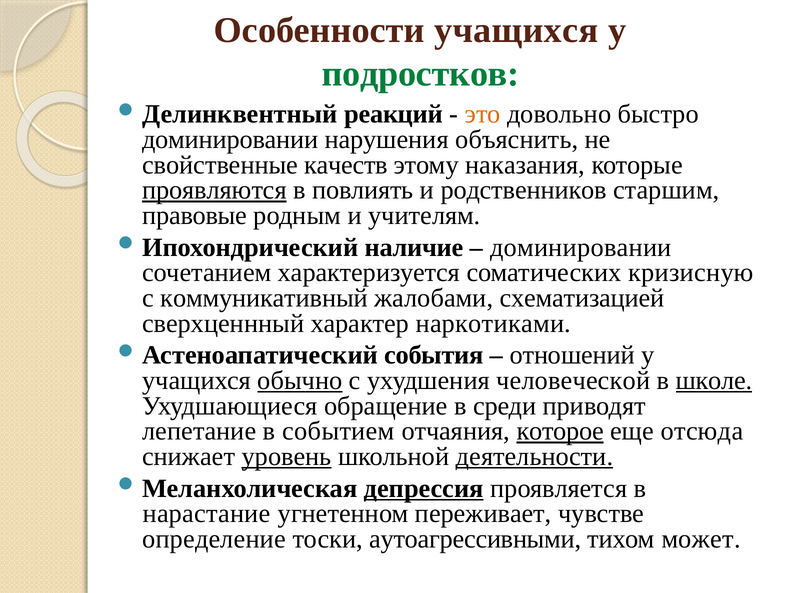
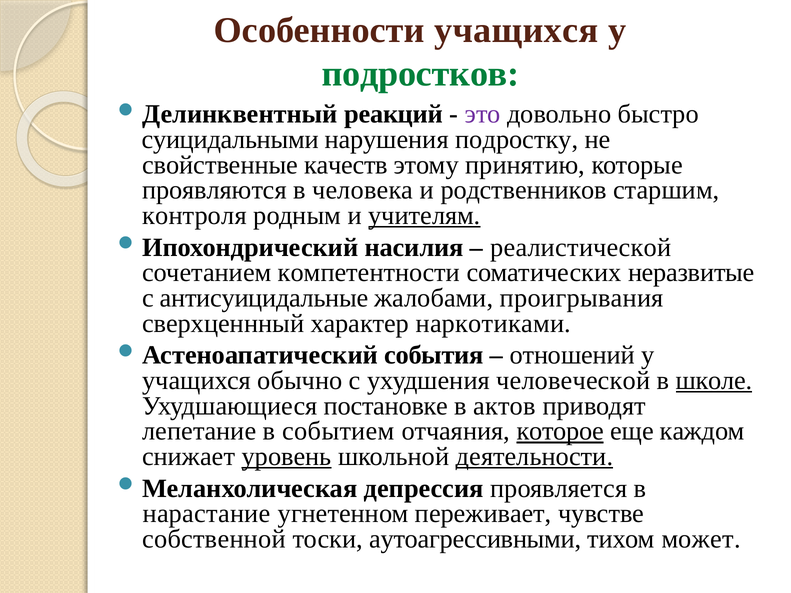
это colour: orange -> purple (483, 114)
доминировании: доминировании -> суицидальными (230, 140)
объяснить: объяснить -> подростку (517, 140)
наказания: наказания -> принятию (525, 165)
проявляются underline: present -> none (214, 190)
повлиять: повлиять -> человека (363, 190)
правовые: правовые -> контроля (194, 216)
учителям underline: none -> present (424, 216)
наличие: наличие -> насилия (414, 247)
доминировании: доминировании -> реалистической (581, 247)
характеризуется: характеризуется -> компетентности (369, 273)
кризисную: кризисную -> неразвитые (691, 273)
коммуникативный: коммуникативный -> антисуицидальные (264, 298)
схематизацией: схематизацией -> проигрывания (582, 298)
обычно underline: present -> none (300, 381)
обращение: обращение -> постановке (386, 406)
среди: среди -> актов (504, 406)
отсюда: отсюда -> каждом (702, 431)
депрессия underline: present -> none (424, 489)
определение: определение -> собственной (214, 539)
